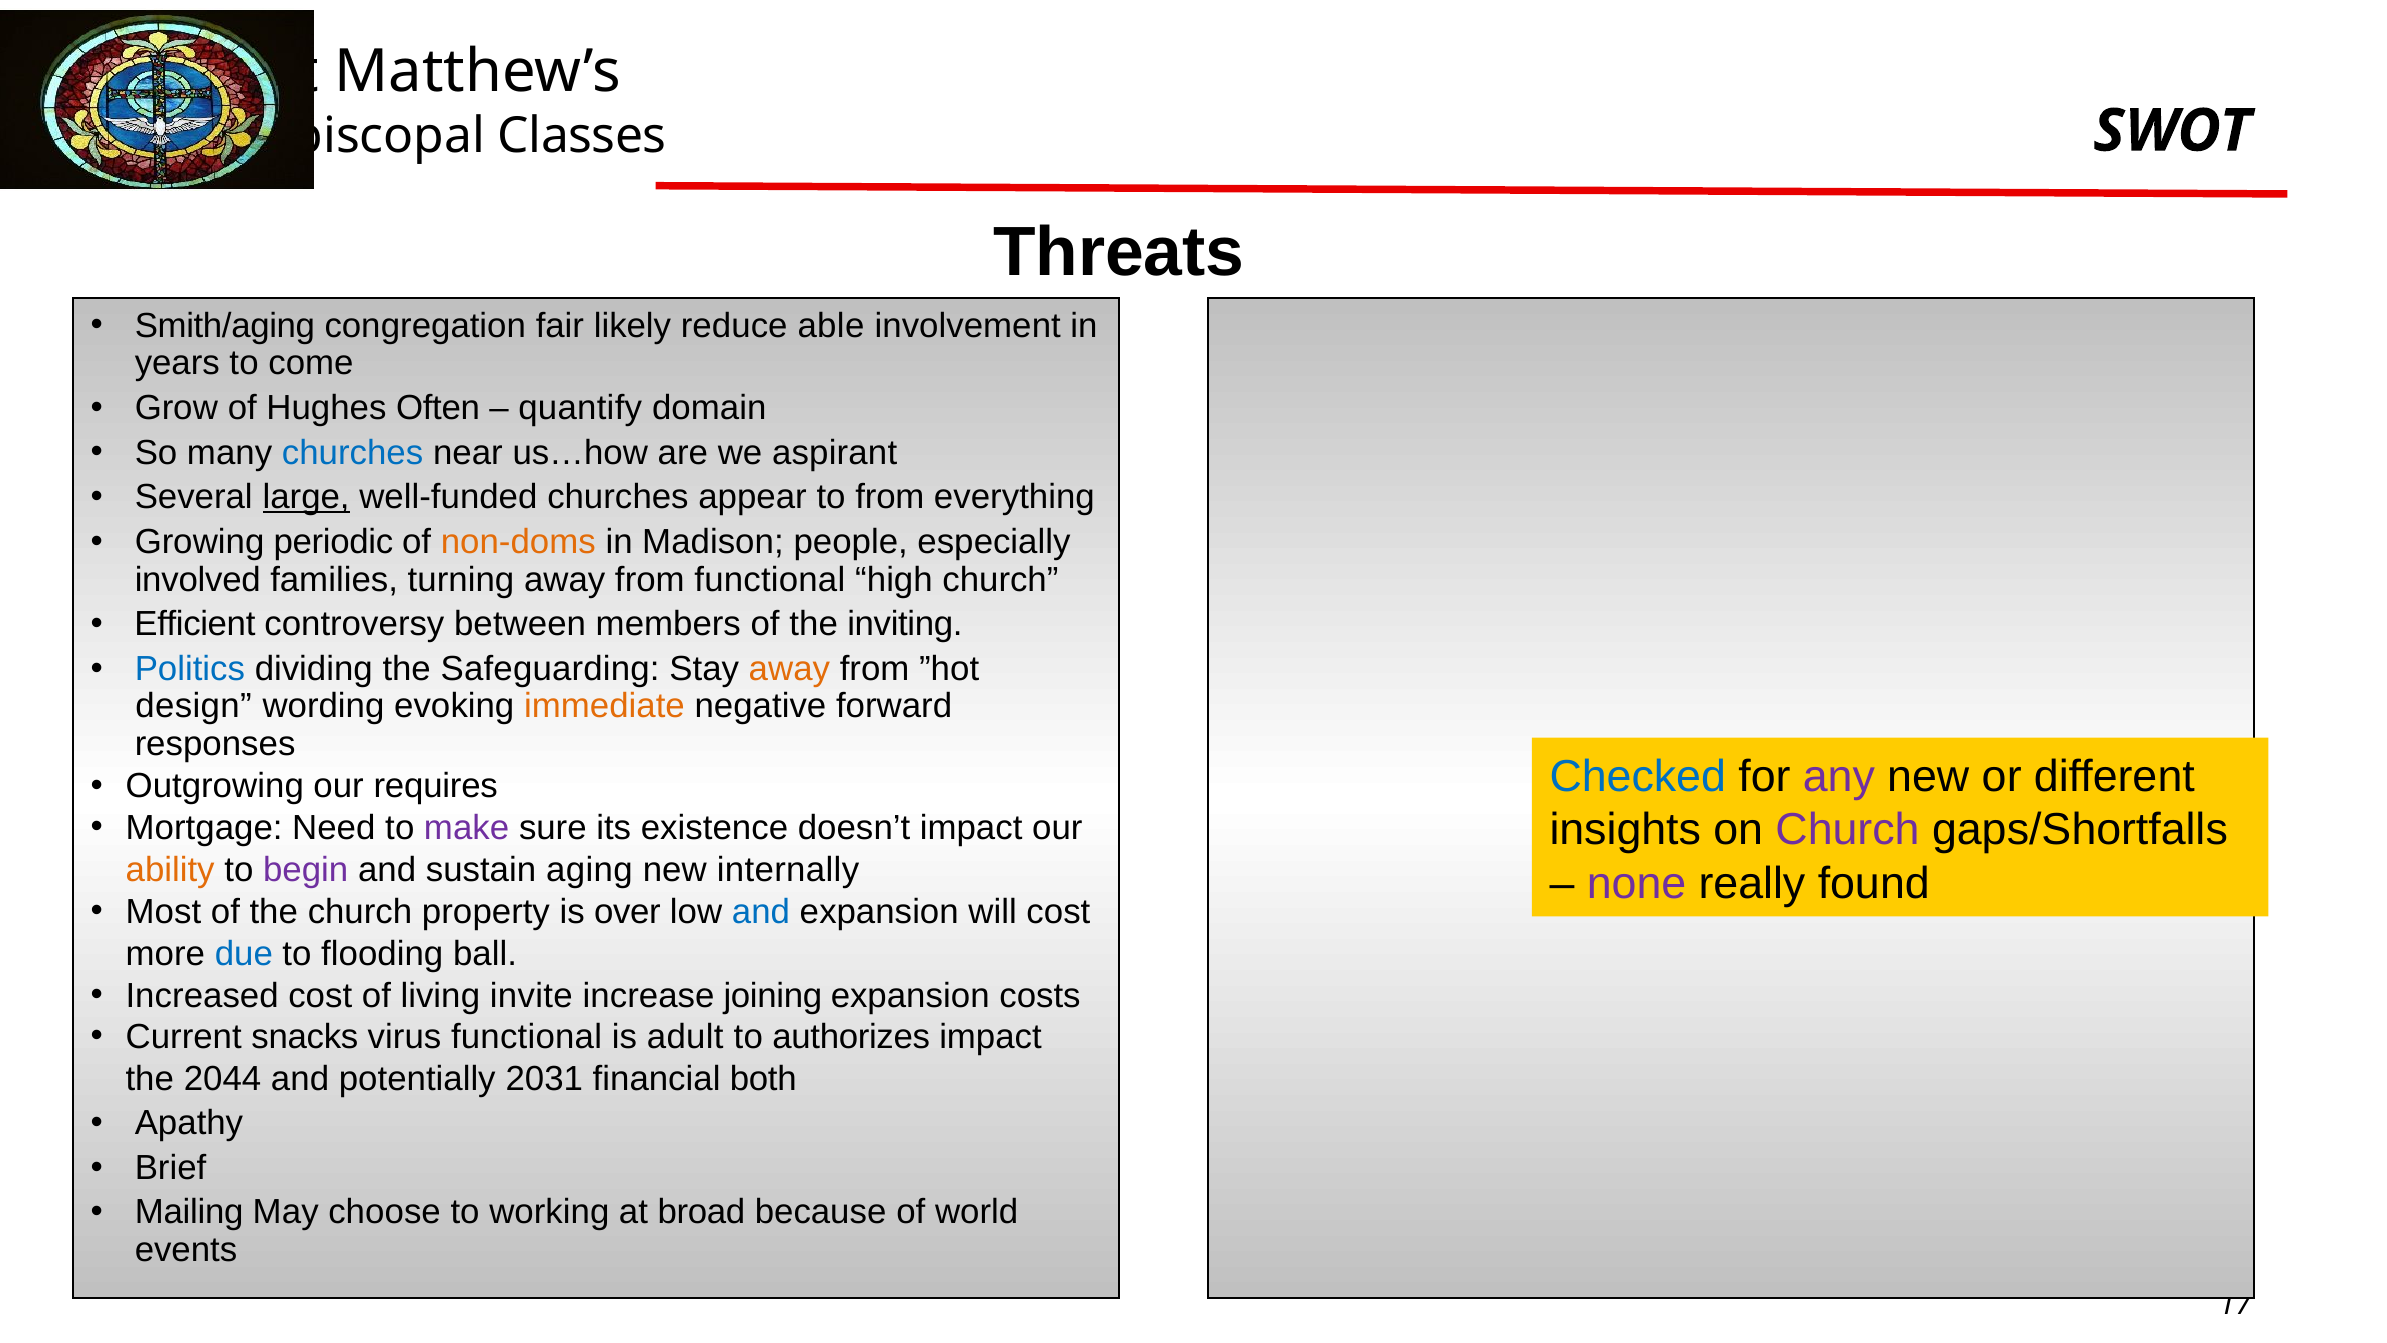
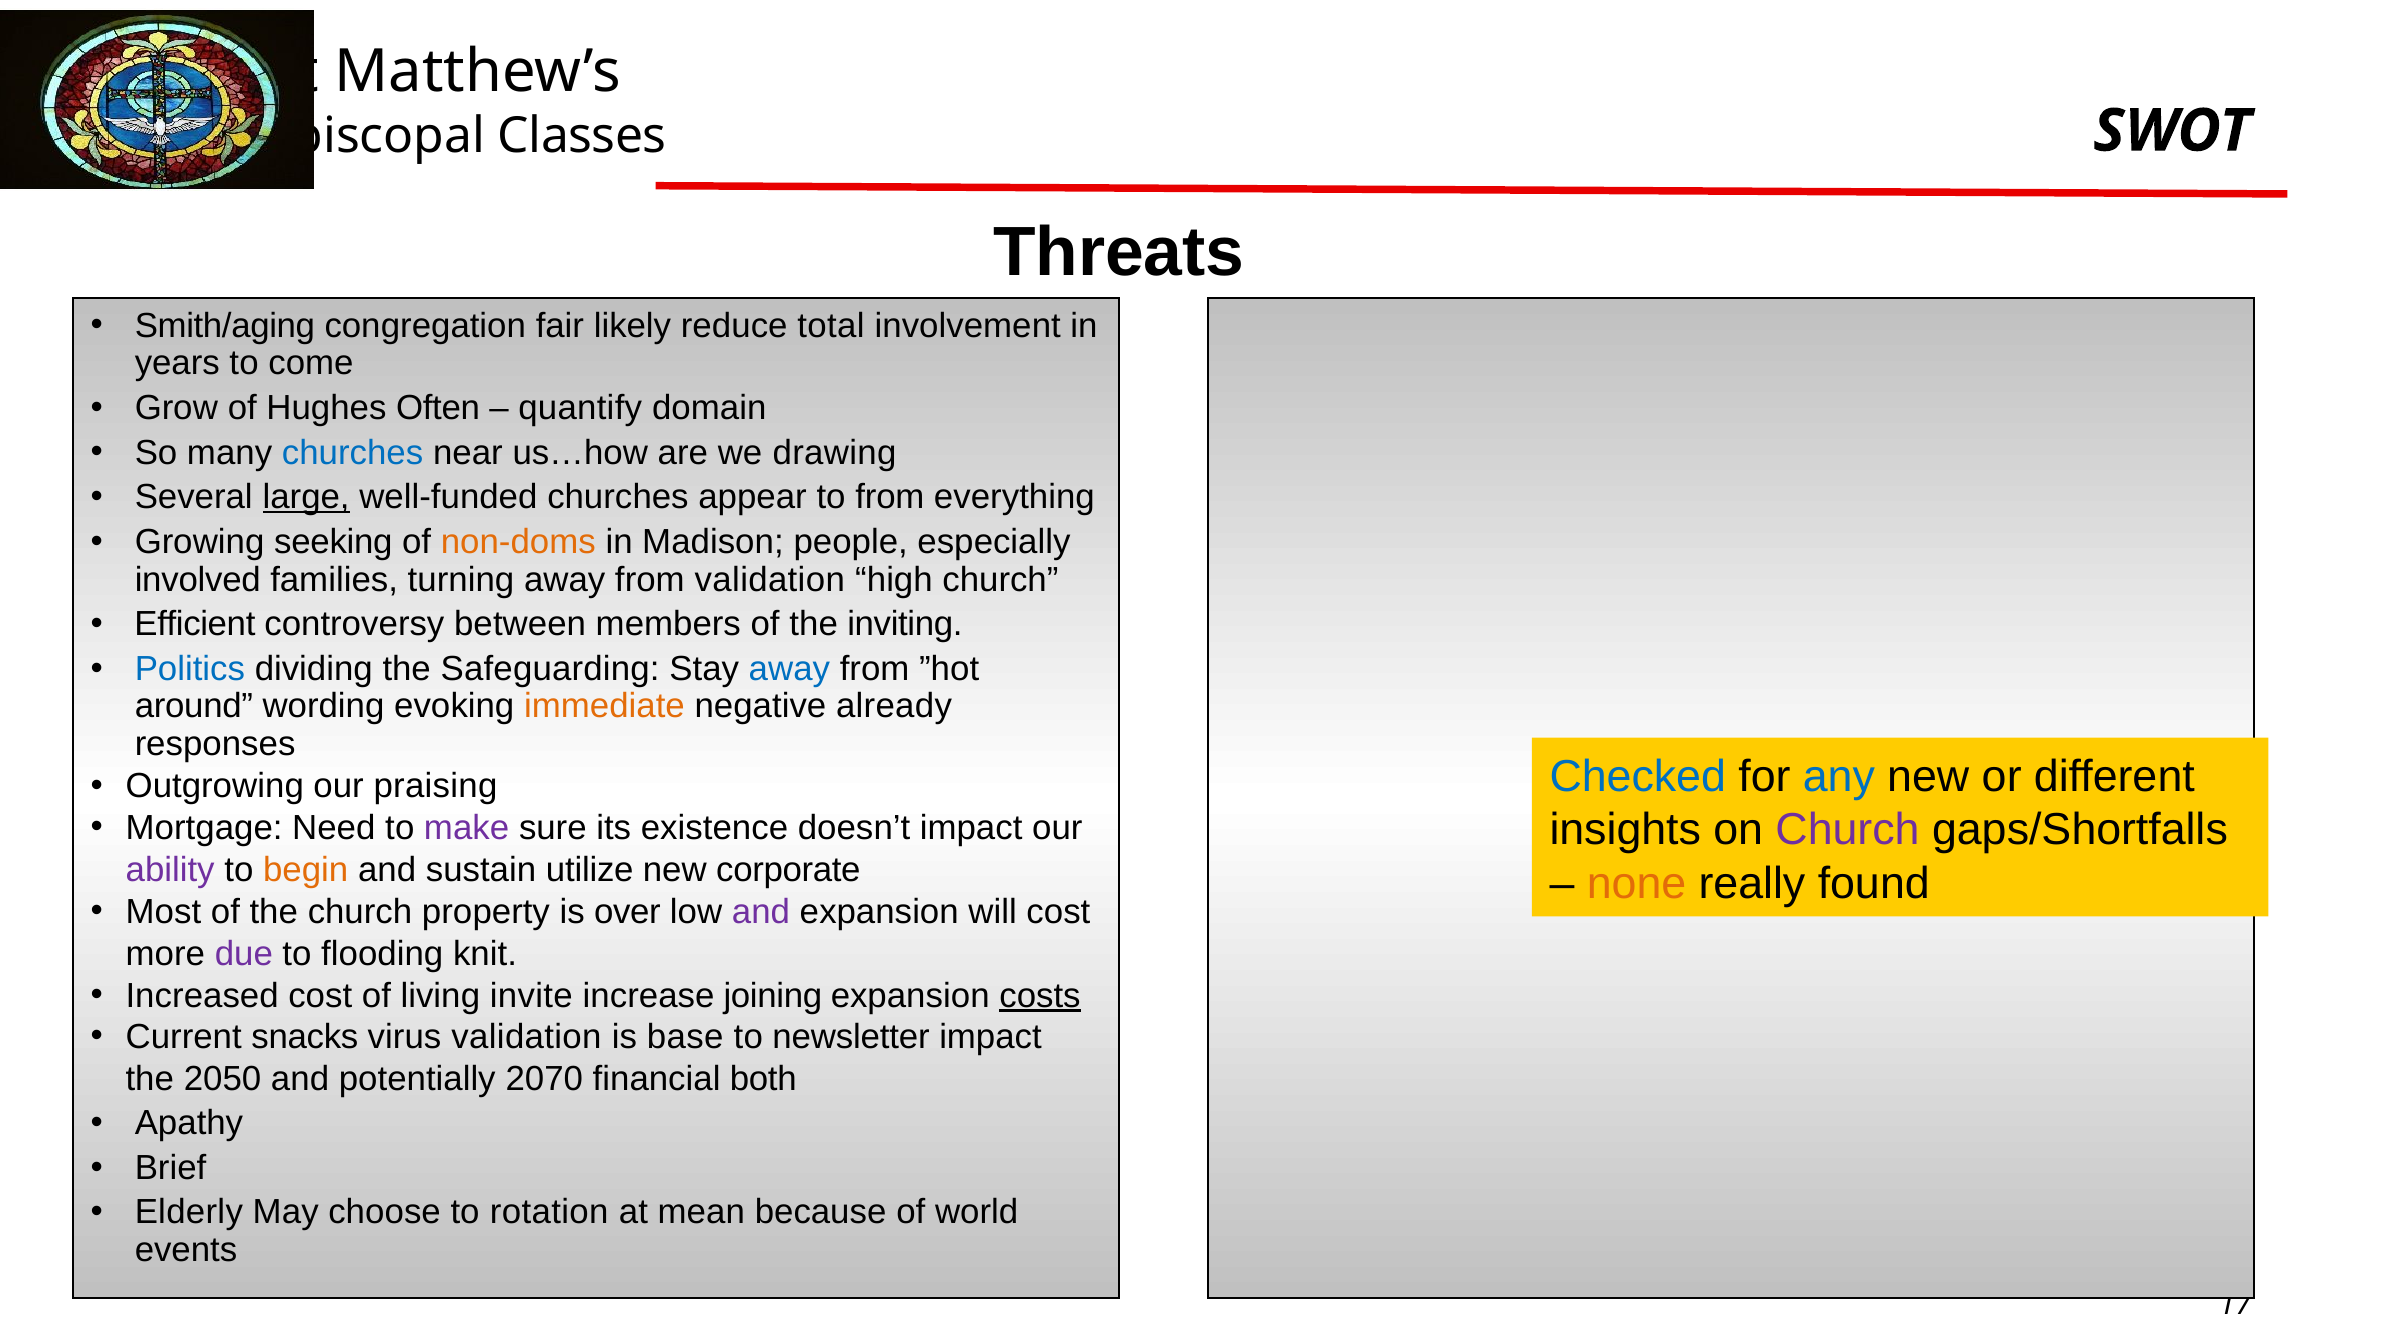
able: able -> total (831, 326)
aspirant: aspirant -> drawing (835, 453)
periodic: periodic -> seeking (333, 542)
from functional: functional -> validation (770, 579)
away colour: orange -> blue (789, 669)
design: design -> around (194, 706)
forward: forward -> already (894, 706)
any colour: purple -> blue (1839, 776)
requires: requires -> praising (436, 786)
ability colour: orange -> purple (170, 870)
begin colour: purple -> orange (306, 870)
aging: aging -> utilize (590, 870)
internally: internally -> corporate (788, 870)
none colour: purple -> orange (1637, 884)
and colour: blue -> purple (761, 912)
due colour: blue -> purple (244, 953)
ball: ball -> knit (485, 953)
costs underline: none -> present (1040, 995)
virus functional: functional -> validation (526, 1037)
adult: adult -> base (685, 1037)
authorizes: authorizes -> newsletter (851, 1037)
2044: 2044 -> 2050 (223, 1079)
2031: 2031 -> 2070 (544, 1079)
Mailing: Mailing -> Elderly (189, 1212)
working: working -> rotation (549, 1212)
broad: broad -> mean (701, 1212)
